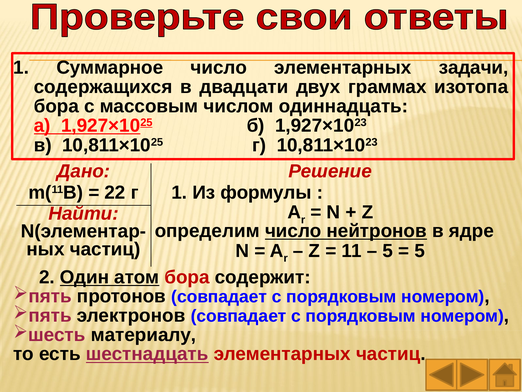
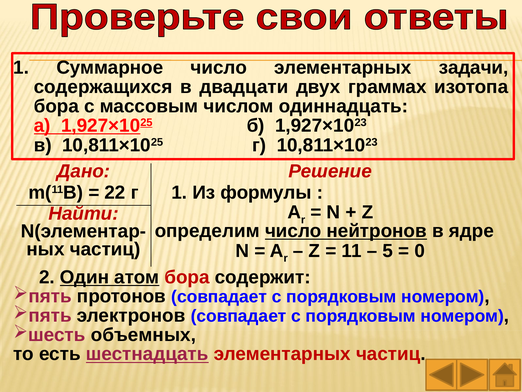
5: 5 -> 0 (420, 251)
материалу: материалу -> объемных (143, 334)
